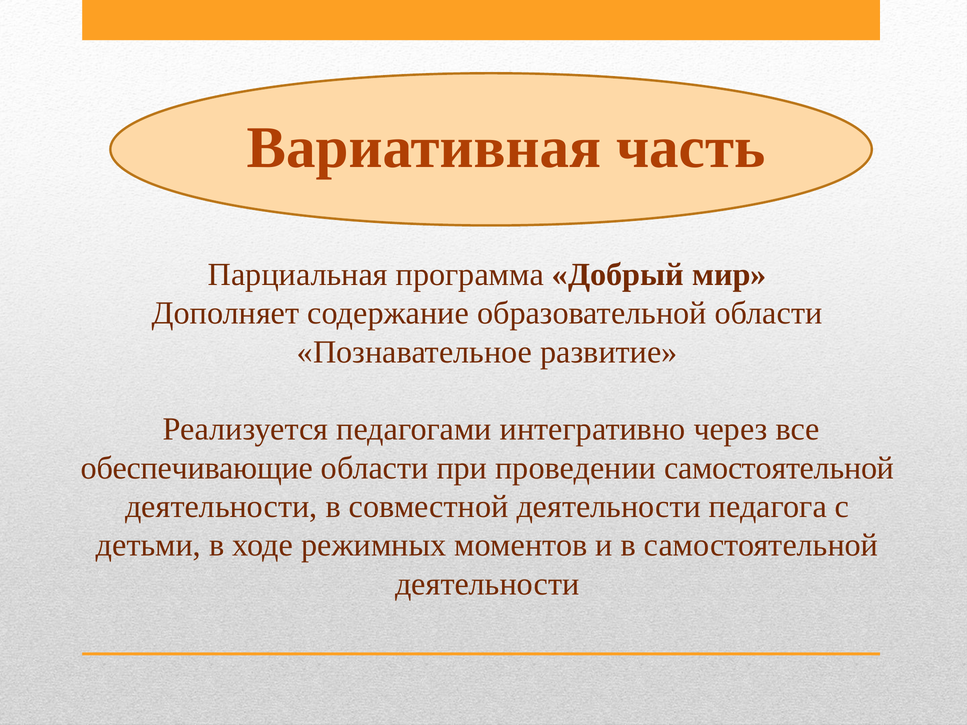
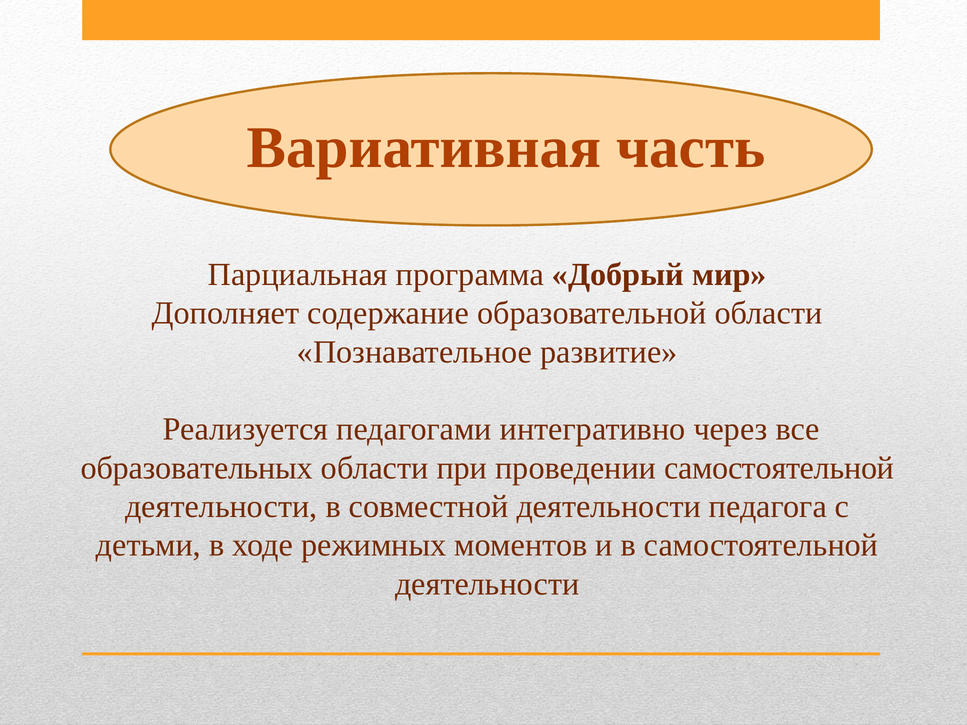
обеспечивающие: обеспечивающие -> образовательных (197, 468)
